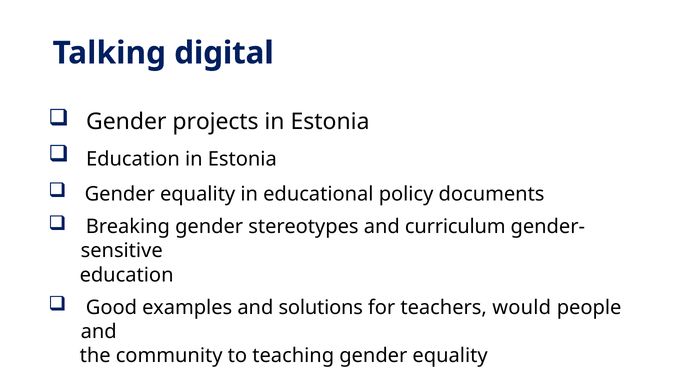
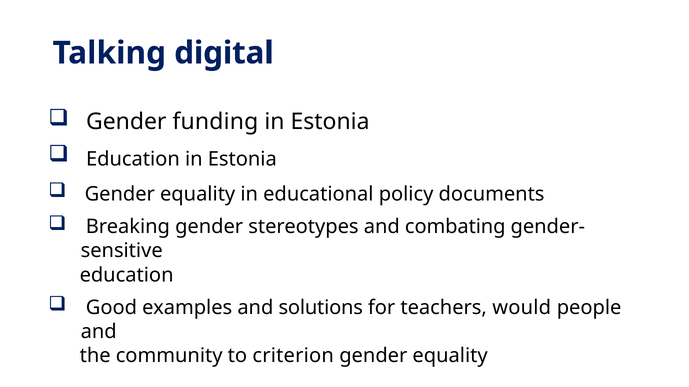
projects: projects -> funding (215, 122)
curriculum: curriculum -> combating (455, 227)
teaching: teaching -> criterion (293, 356)
